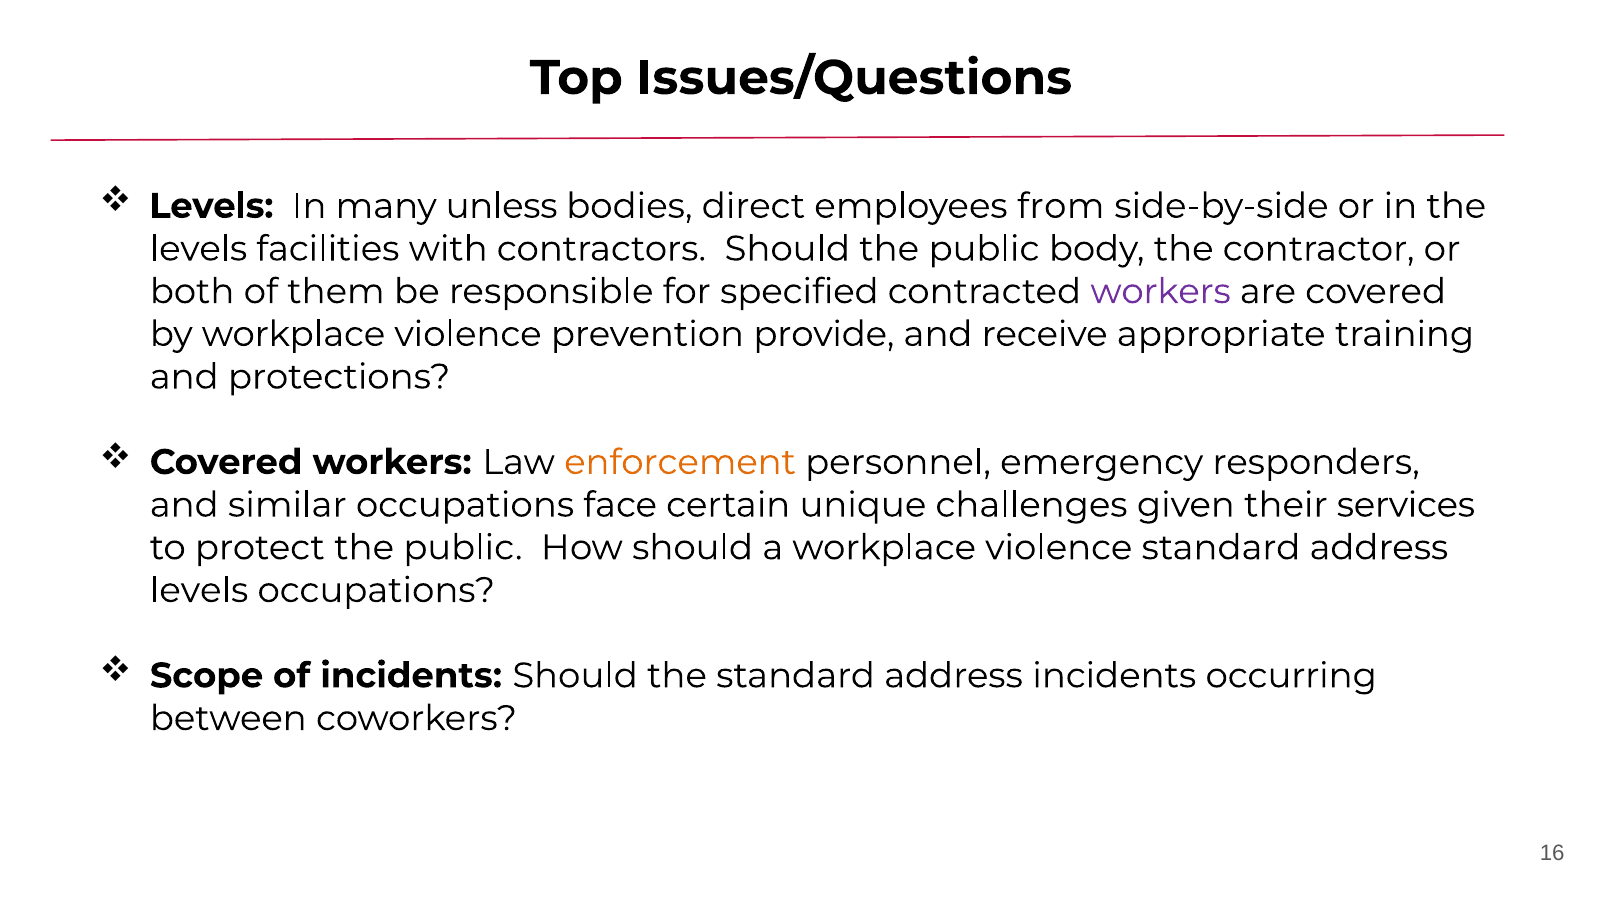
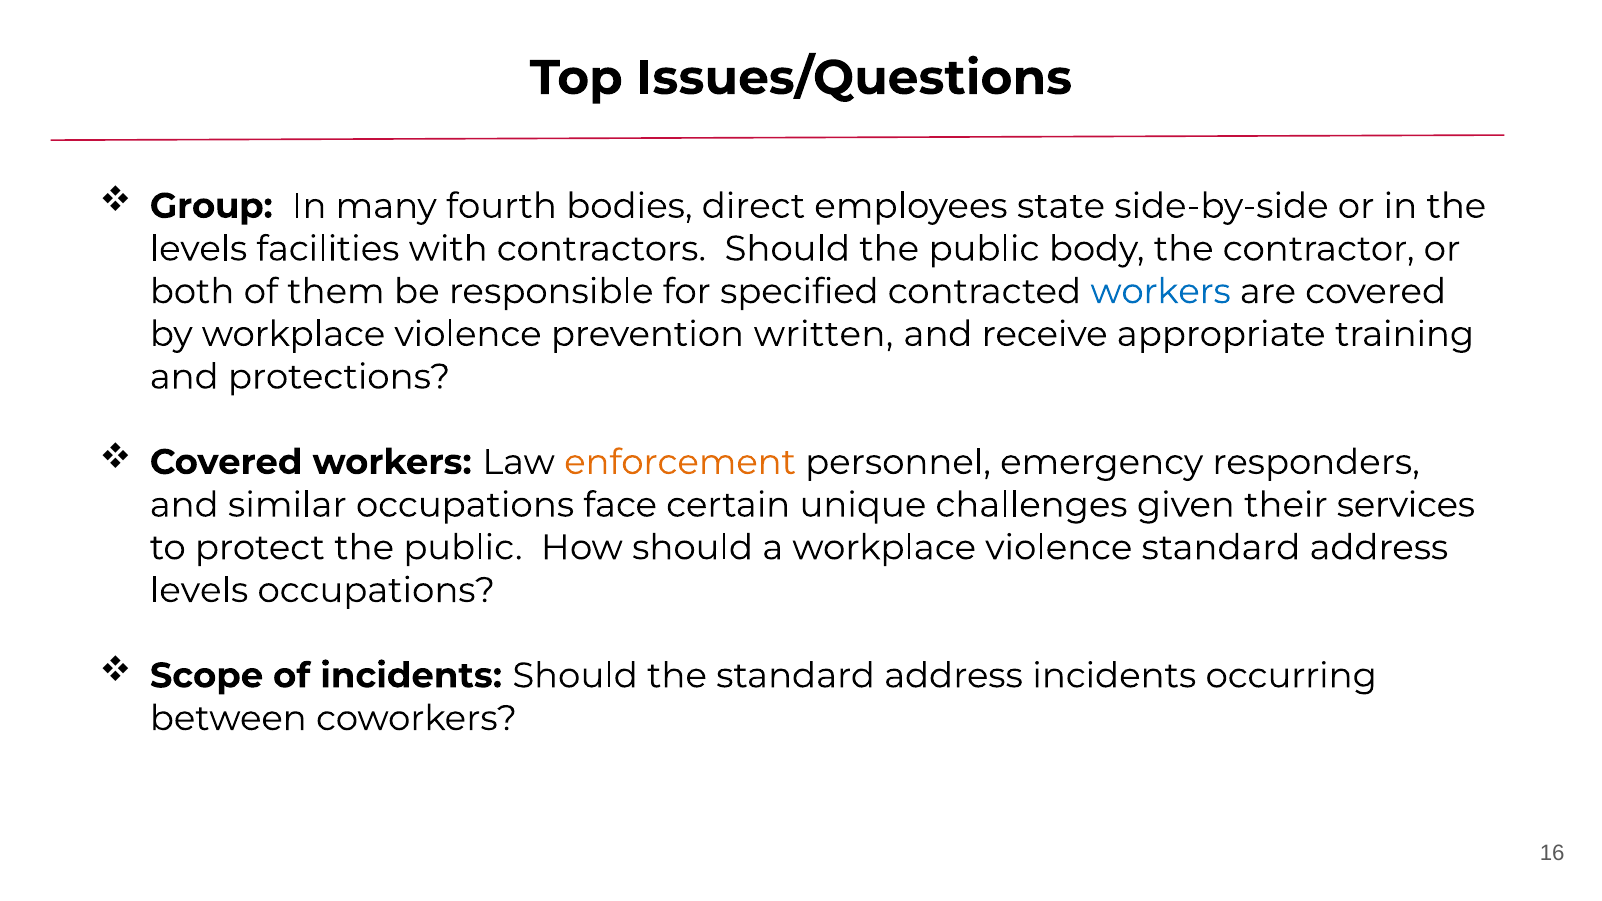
Levels: Levels -> Group (211, 206)
unless: unless -> fourth (501, 206)
from: from -> state (1061, 206)
workers colour: purple -> blue (1161, 292)
provide: provide -> written (824, 334)
